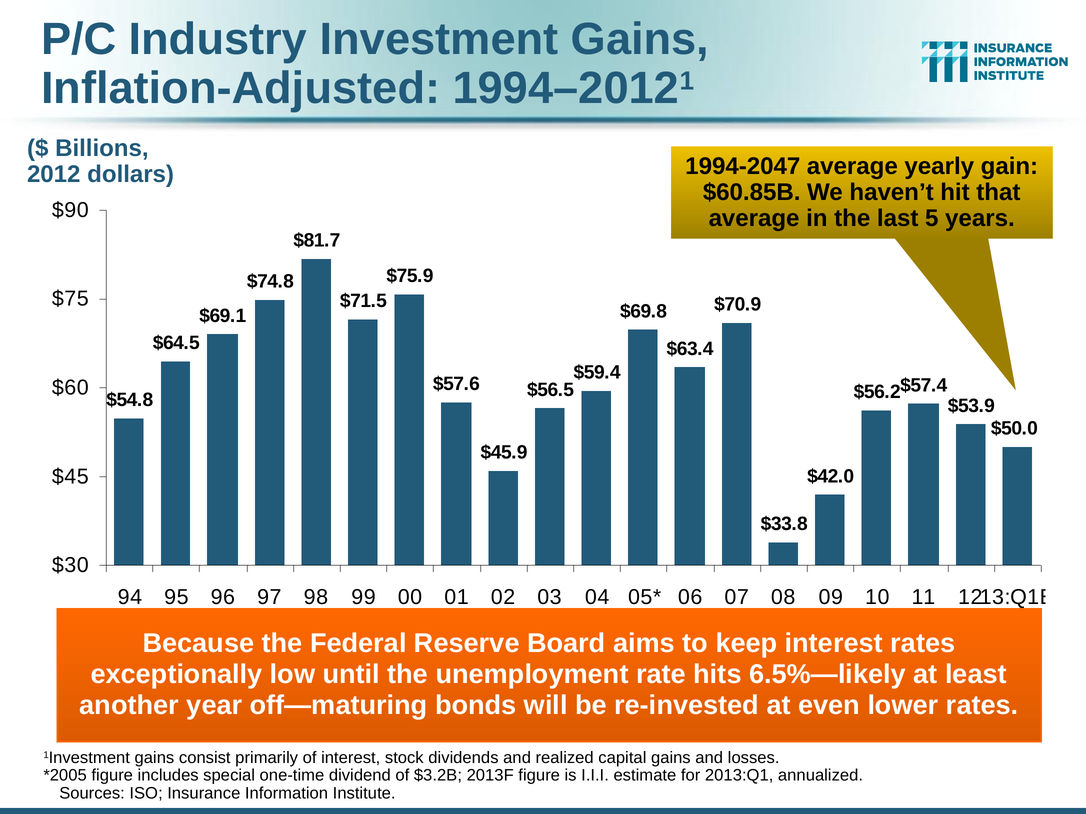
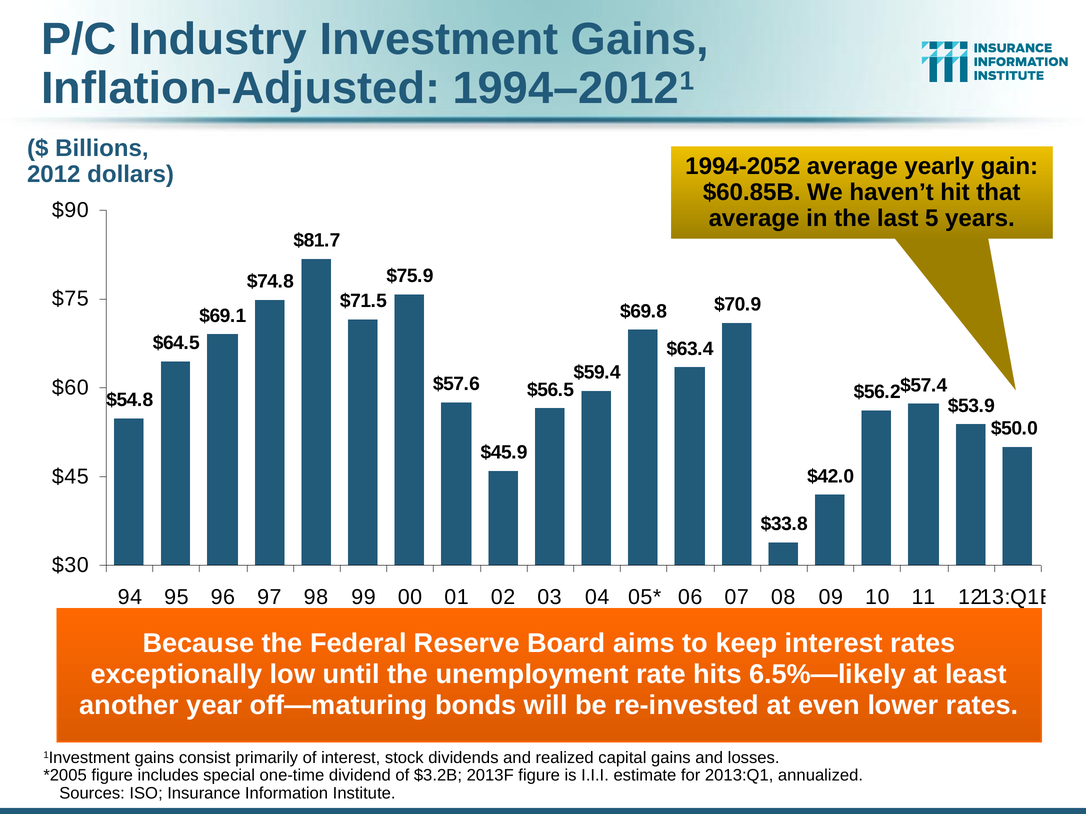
1994-2047: 1994-2047 -> 1994-2052 (743, 166)
